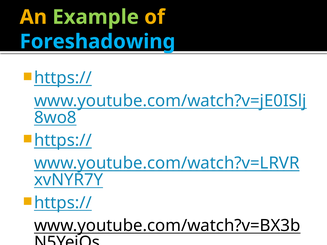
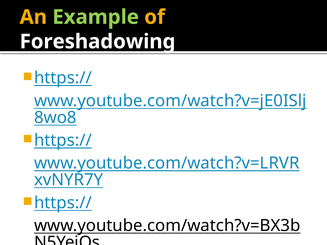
Foreshadowing colour: light blue -> white (98, 42)
